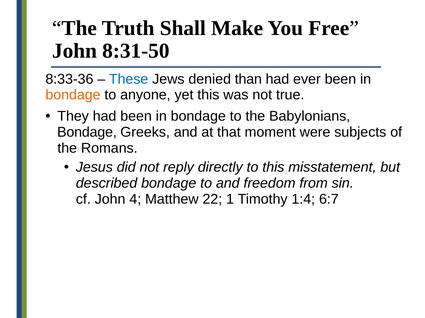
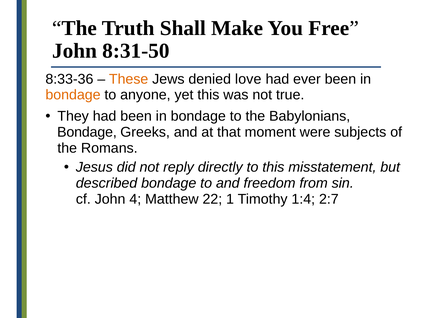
These colour: blue -> orange (129, 79)
than: than -> love (248, 79)
6:7: 6:7 -> 2:7 (329, 200)
